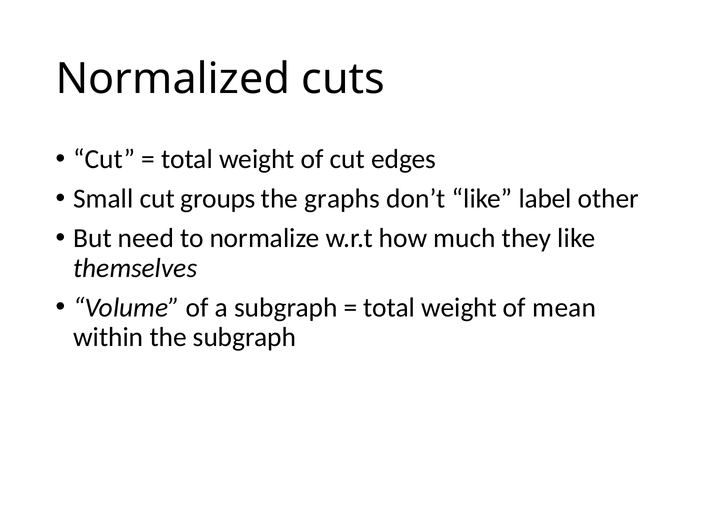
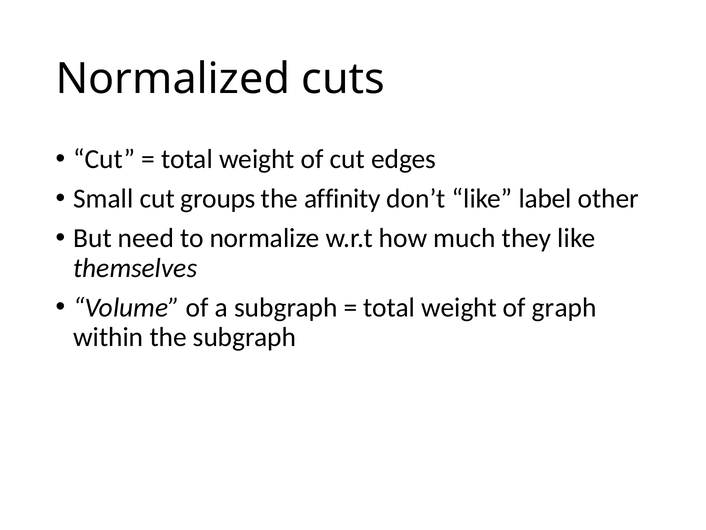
graphs: graphs -> affinity (342, 199)
mean: mean -> graph (564, 307)
